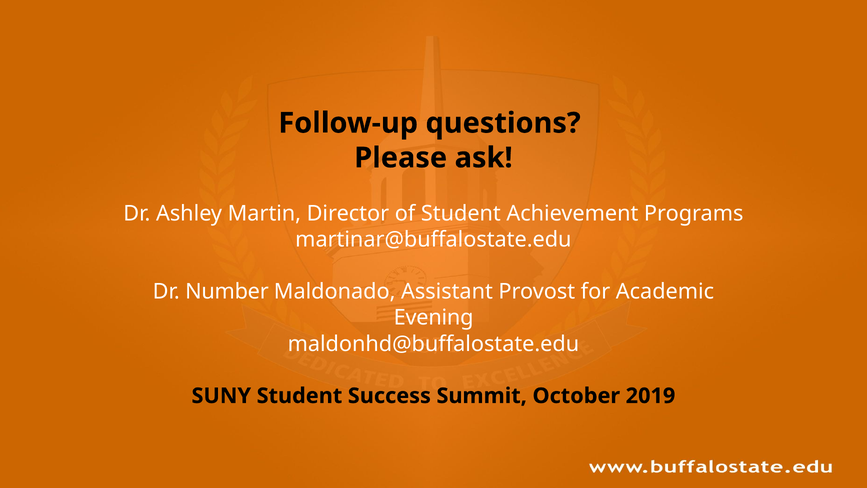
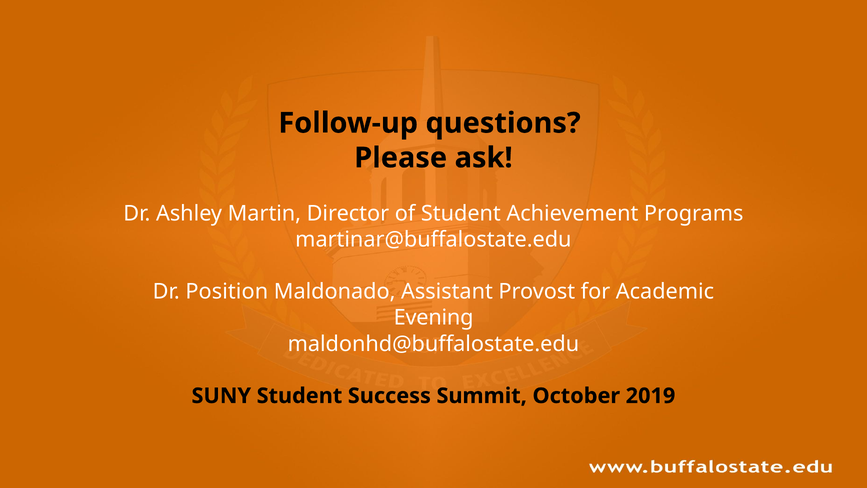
Number: Number -> Position (227, 292)
